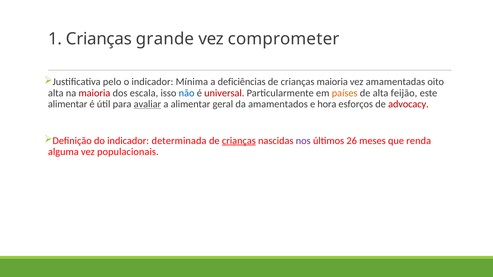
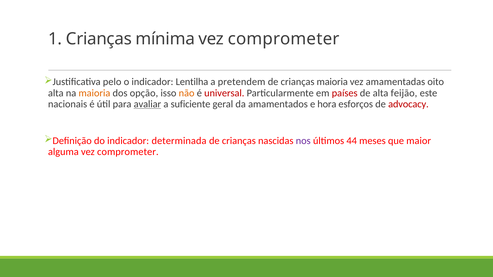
grande: grande -> mínima (165, 39)
Mínima: Mínima -> Lentilha (192, 82)
deficiências: deficiências -> pretendem (242, 82)
maioria colour: red -> orange (94, 93)
escala: escala -> opção (144, 93)
não colour: blue -> orange (187, 93)
países colour: orange -> red (345, 93)
alimentar: alimentar -> nacionais (68, 104)
a alimentar: alimentar -> suficiente (191, 104)
crianças underline: present -> none (239, 141)
26: 26 -> 44 (352, 141)
renda: renda -> maior (419, 141)
alguma vez populacionais: populacionais -> comprometer (128, 152)
